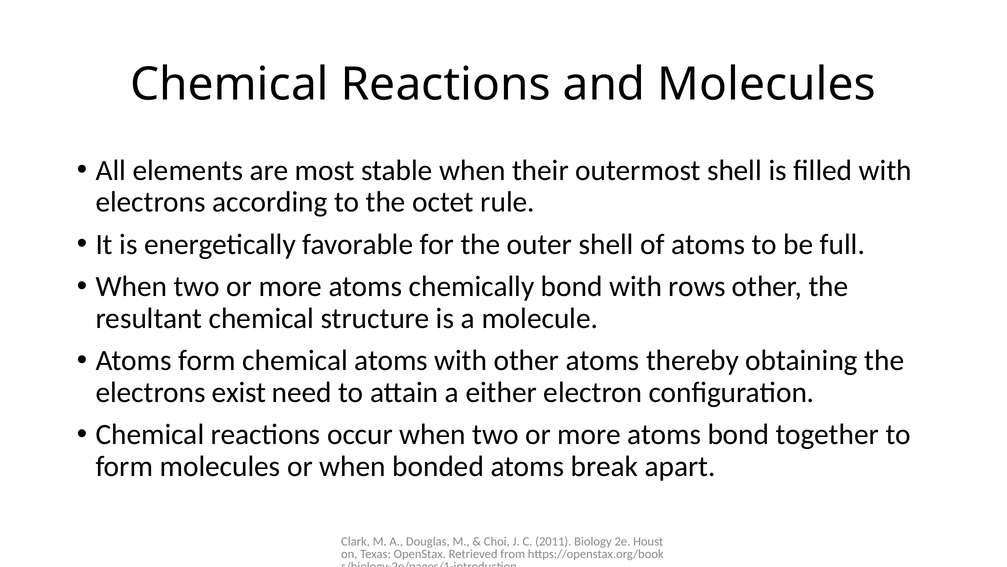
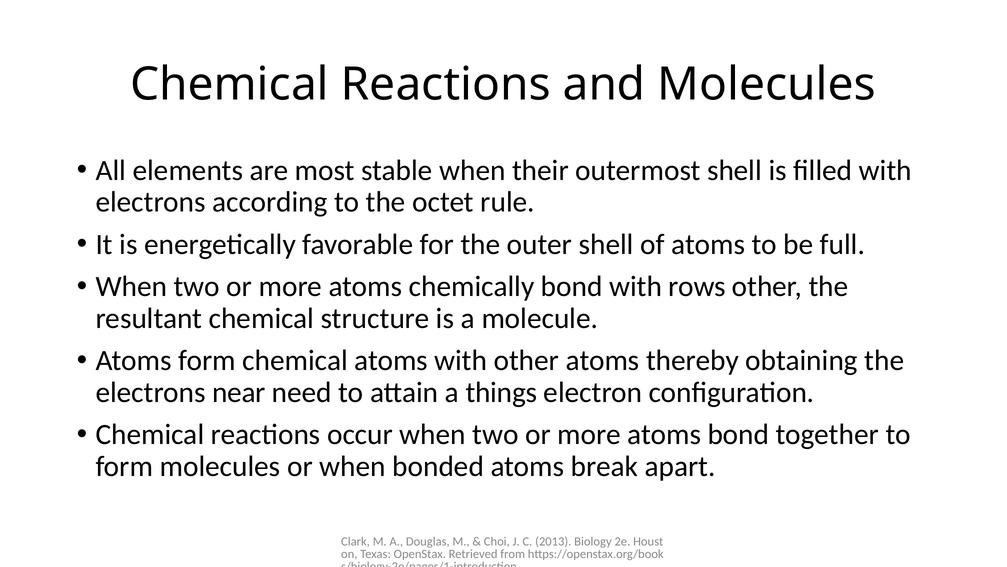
exist: exist -> near (239, 392)
either: either -> things (501, 392)
2011: 2011 -> 2013 (553, 541)
